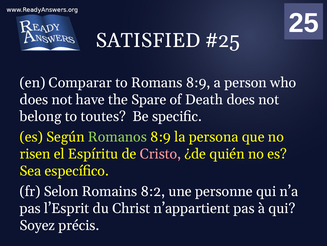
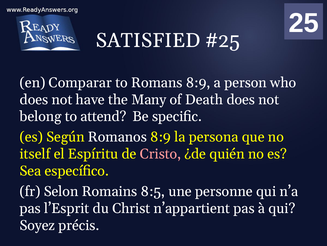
Spare: Spare -> Many (149, 99)
toutes: toutes -> attend (103, 116)
Romanos colour: light green -> white (117, 137)
risen: risen -> itself (35, 154)
8:2: 8:2 -> 8:5 (153, 191)
